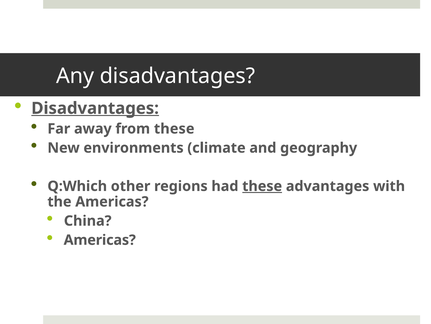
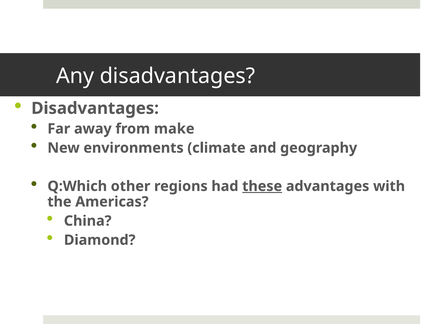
Disadvantages underline: present -> none (95, 108)
from these: these -> make (174, 128)
Americas: Americas -> Diamond (100, 240)
